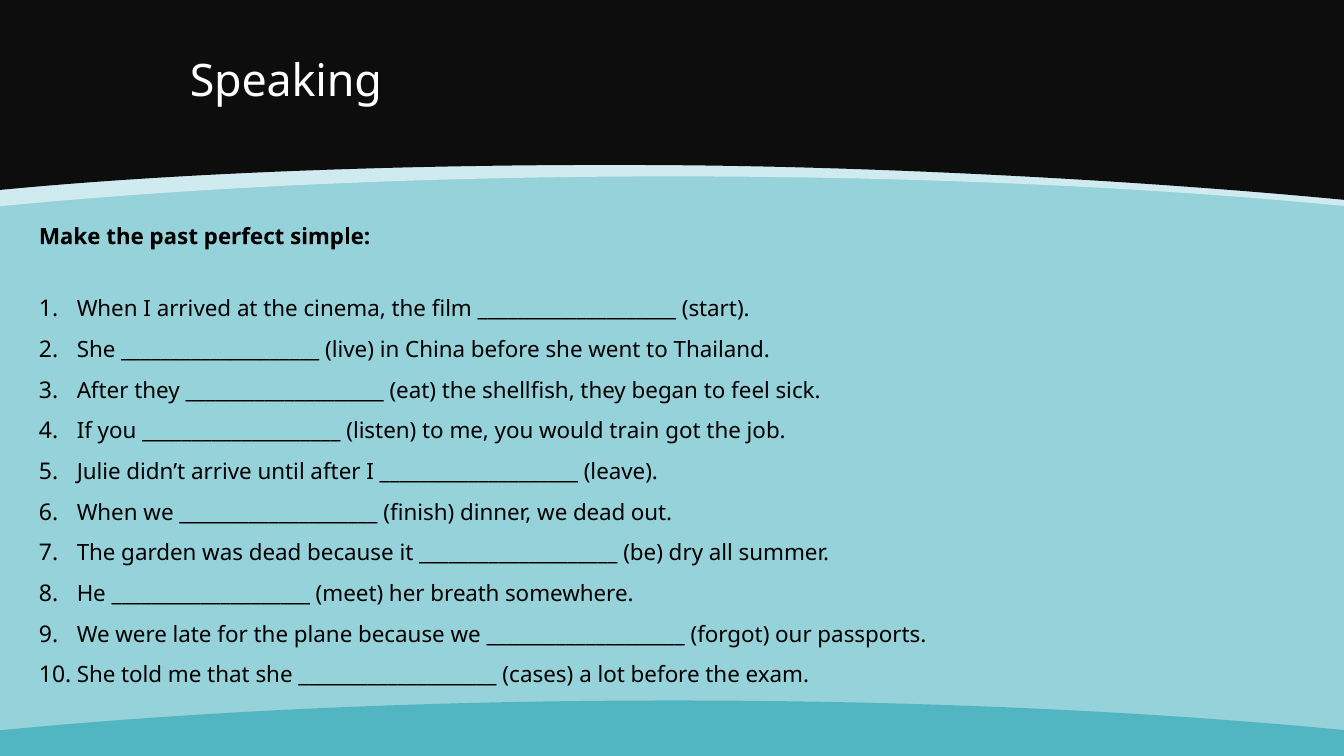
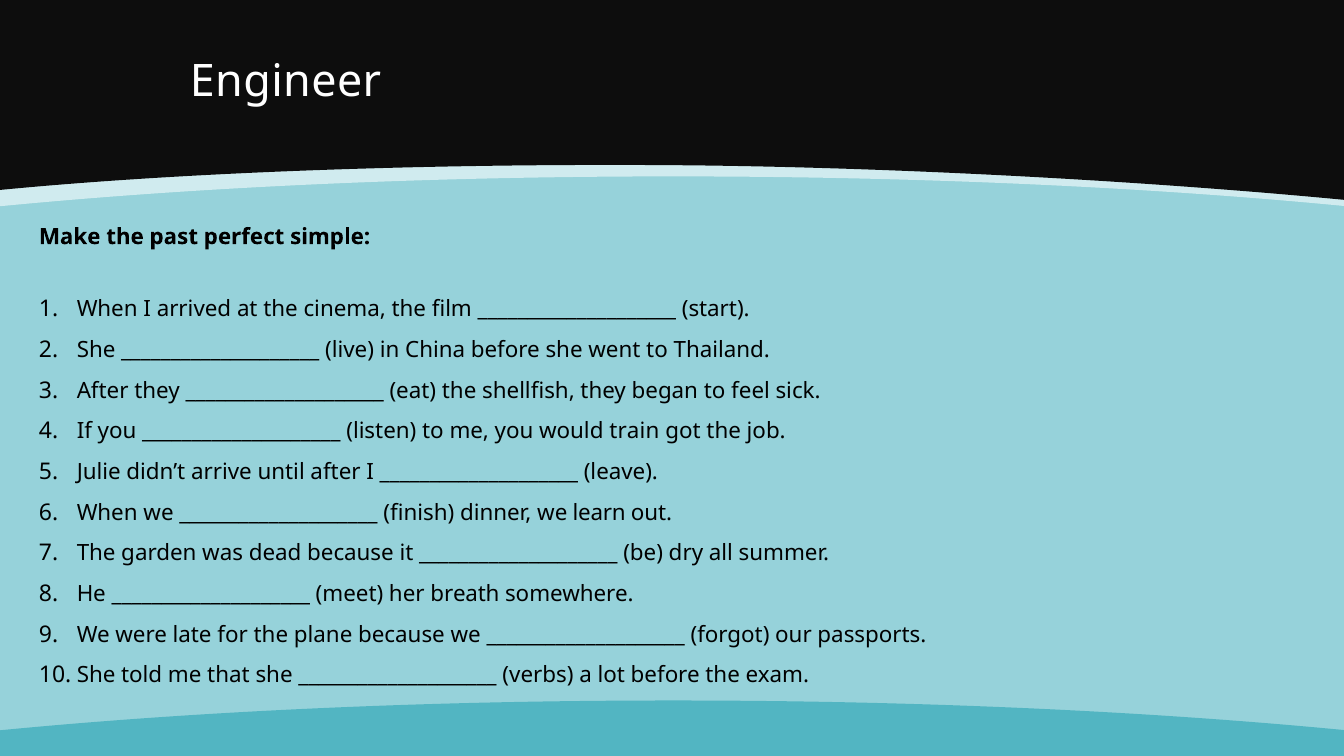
Speaking: Speaking -> Engineer (286, 82)
we dead: dead -> learn (599, 513)
cases: cases -> verbs (538, 675)
